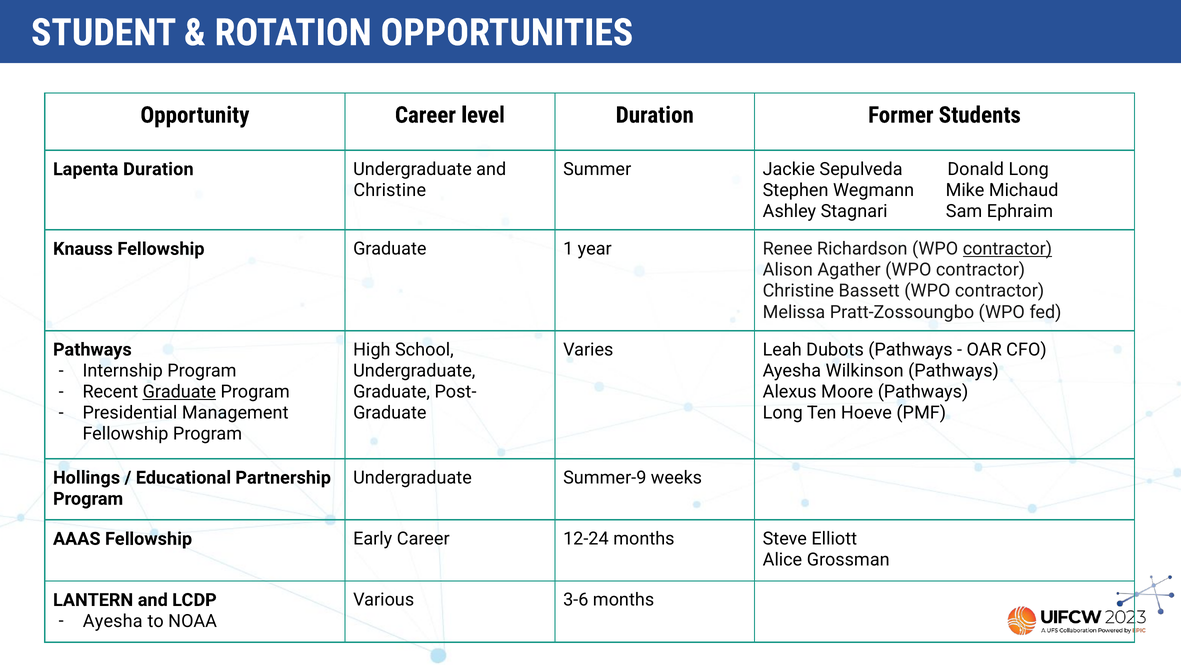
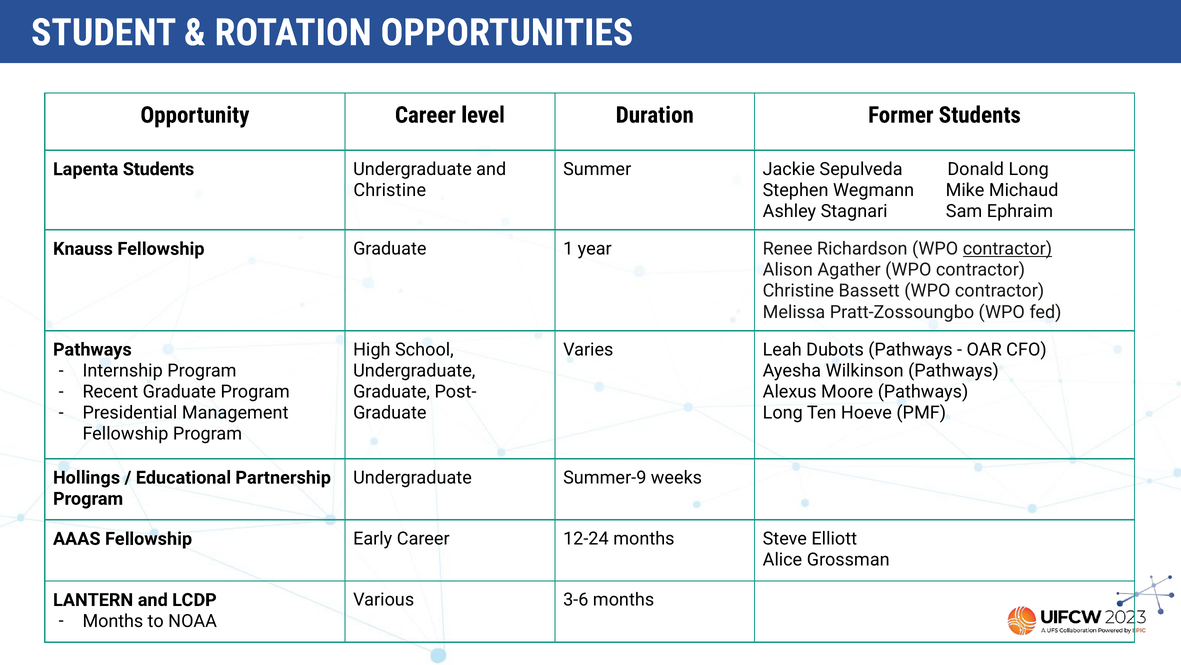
Lapenta Duration: Duration -> Students (159, 169)
Graduate underline: present -> none (179, 391)
Ayesha: Ayesha -> Months (113, 620)
